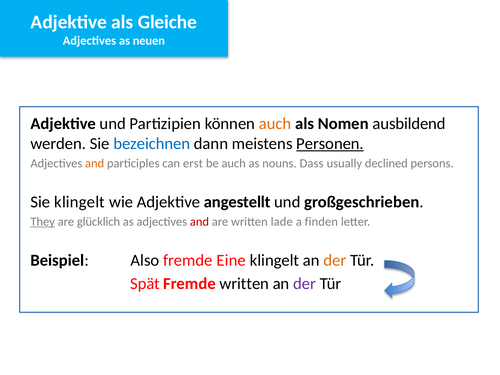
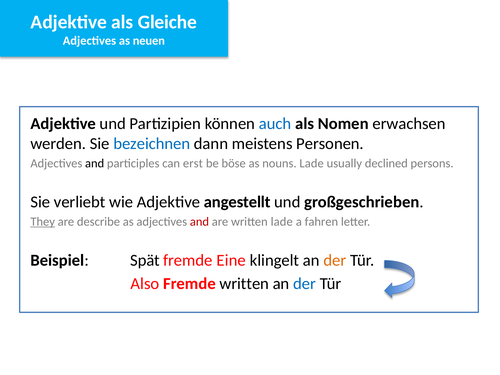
auch colour: orange -> blue (275, 124)
ausbildend: ausbildend -> erwachsen (409, 124)
Personen underline: present -> none (330, 144)
and colour: orange -> black (95, 163)
be auch: auch -> böse (234, 163)
nouns Dass: Dass -> Lade (312, 163)
Sie klingelt: klingelt -> verliebt (80, 202)
glücklich: glücklich -> describe (98, 222)
finden: finden -> fahren (321, 222)
Also: Also -> Spät (145, 260)
Spät: Spät -> Also (145, 284)
der colour: purple -> blue (305, 284)
